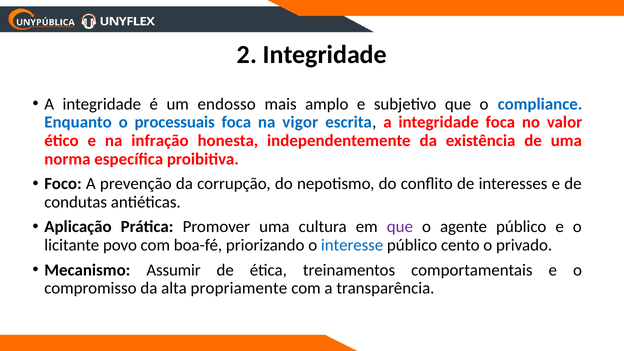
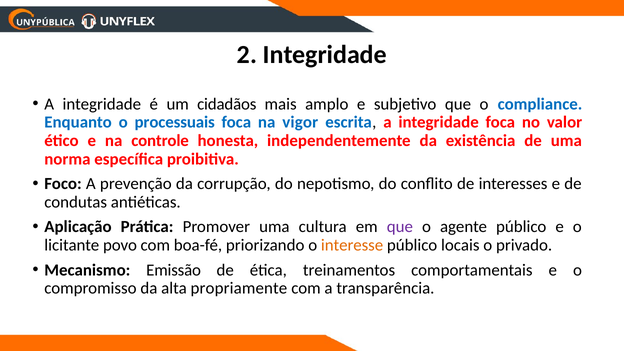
endosso: endosso -> cidadãos (227, 104)
infração: infração -> controle (160, 141)
interesse colour: blue -> orange (352, 245)
cento: cento -> locais (460, 245)
Assumir: Assumir -> Emissão (174, 270)
